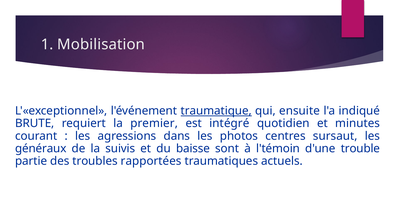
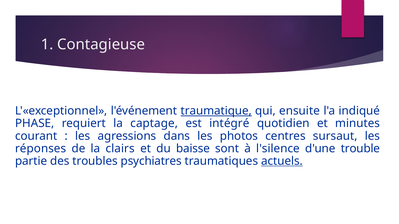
Mobilisation: Mobilisation -> Contagieuse (101, 44)
BRUTE: BRUTE -> PHASE (35, 124)
premier: premier -> captage (154, 124)
généraux: généraux -> réponses (41, 149)
suivis: suivis -> clairs (120, 149)
l'témoin: l'témoin -> l'silence (278, 149)
rapportées: rapportées -> psychiatres (151, 161)
actuels underline: none -> present (282, 161)
